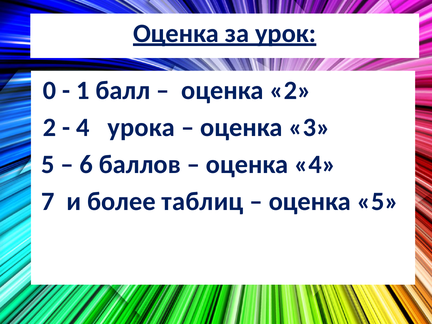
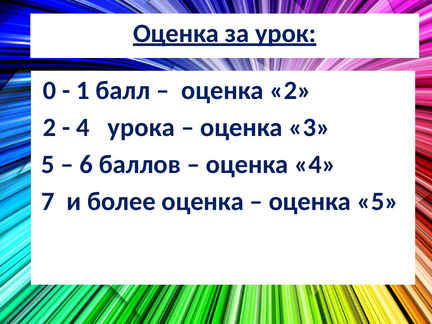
более таблиц: таблиц -> оценка (203, 201)
